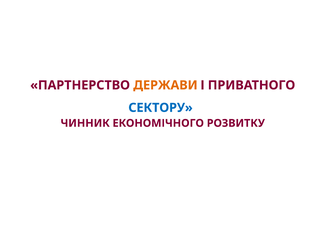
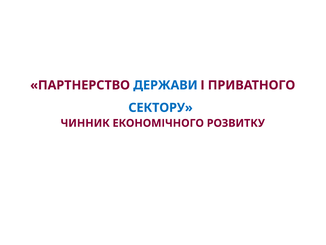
ДЕРЖАВИ colour: orange -> blue (165, 85)
